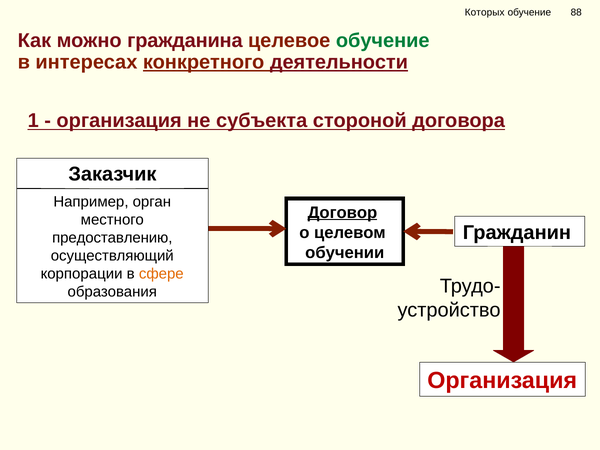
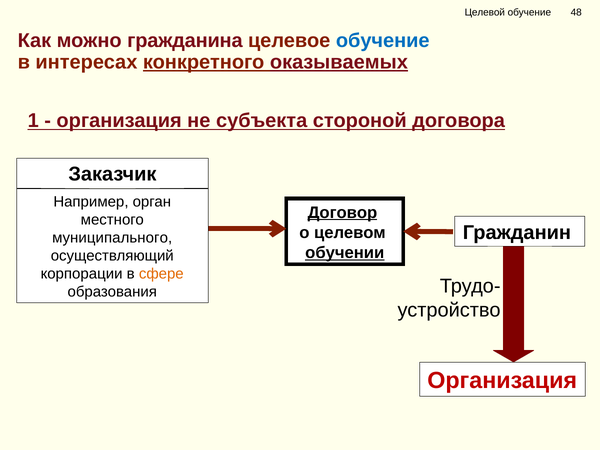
Которых: Которых -> Целевой (485, 13)
88: 88 -> 48 (576, 13)
обучение colour: green -> blue (383, 40)
деятельности: деятельности -> оказываемых (339, 62)
предоставлению: предоставлению -> муниципального (112, 238)
обучении underline: none -> present (345, 253)
